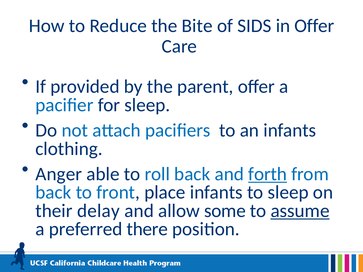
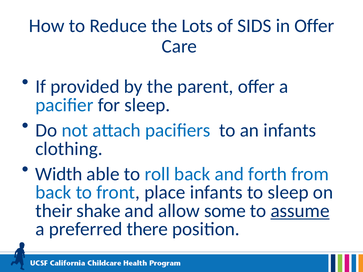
Bite: Bite -> Lots (197, 26)
Anger: Anger -> Width (59, 174)
forth underline: present -> none (268, 174)
delay: delay -> shake (99, 211)
